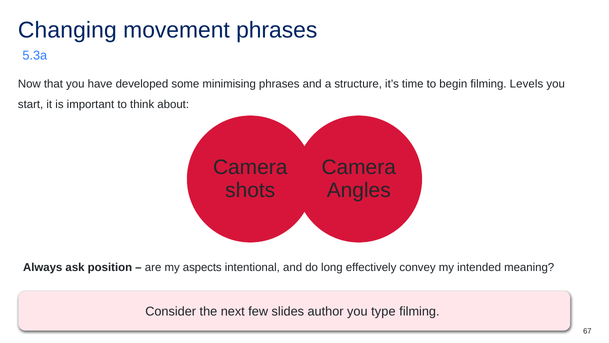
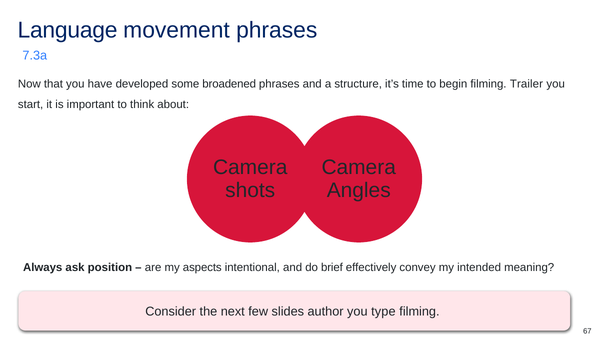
Changing: Changing -> Language (68, 30)
5.3a: 5.3a -> 7.3a (35, 56)
minimising: minimising -> broadened (229, 84)
Levels: Levels -> Trailer (526, 84)
long: long -> brief (332, 267)
